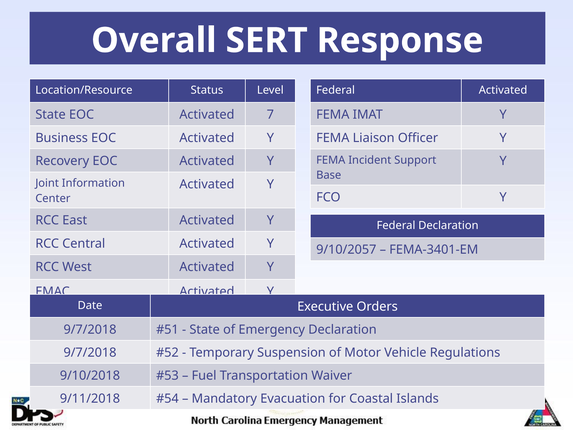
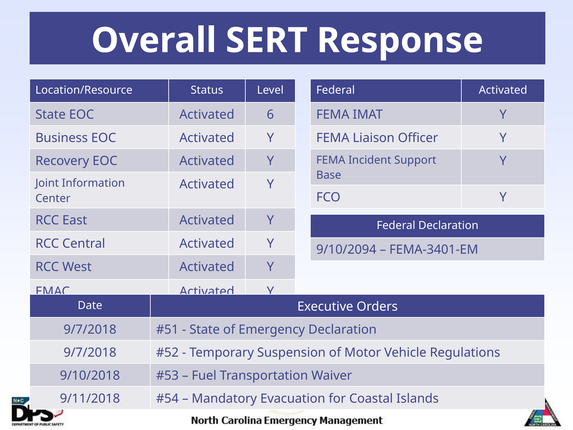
7: 7 -> 6 (270, 115)
9/10/2057: 9/10/2057 -> 9/10/2094 (346, 250)
